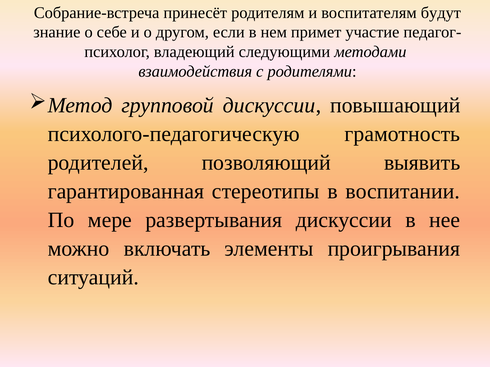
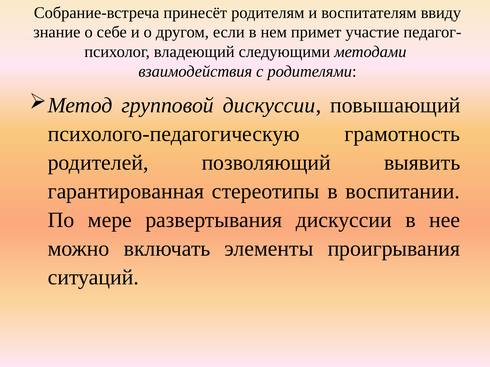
будут: будут -> ввиду (441, 13)
